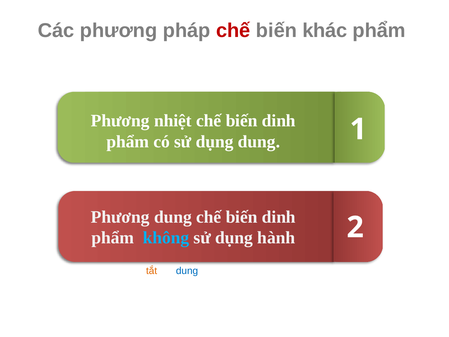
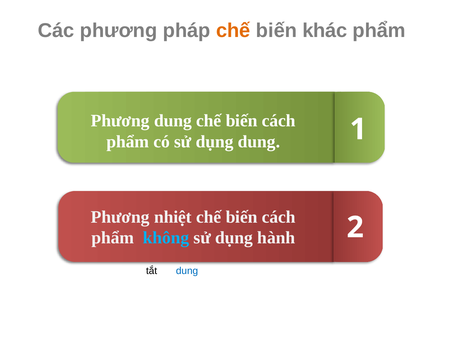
chế colour: red -> orange (233, 31)
Phương nhiệt: nhiệt -> dung (173, 121)
dinh: dinh -> cách (279, 121)
Phương dung: dung -> nhiệt (173, 217)
dinh: dinh -> cách (279, 217)
tắt colour: orange -> black (152, 271)
